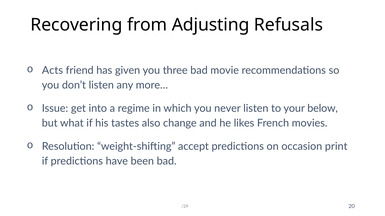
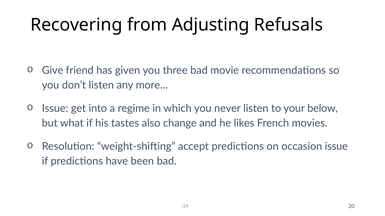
Acts: Acts -> Give (53, 71)
occasion print: print -> issue (336, 147)
